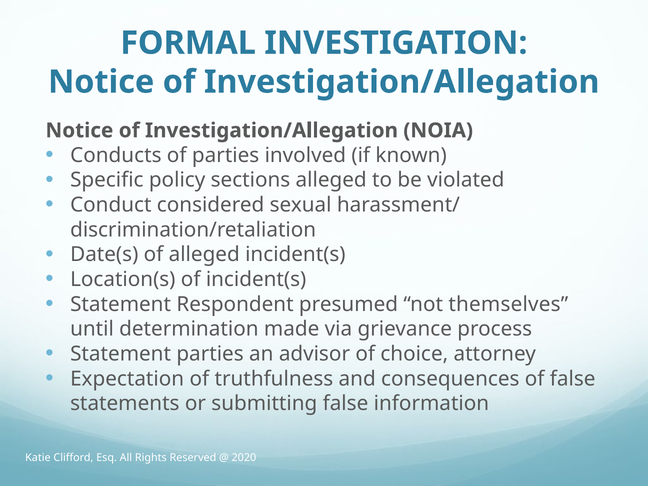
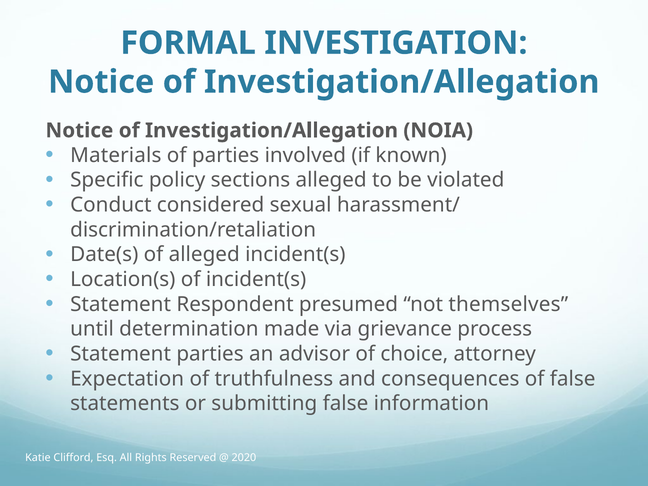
Conducts: Conducts -> Materials (116, 155)
